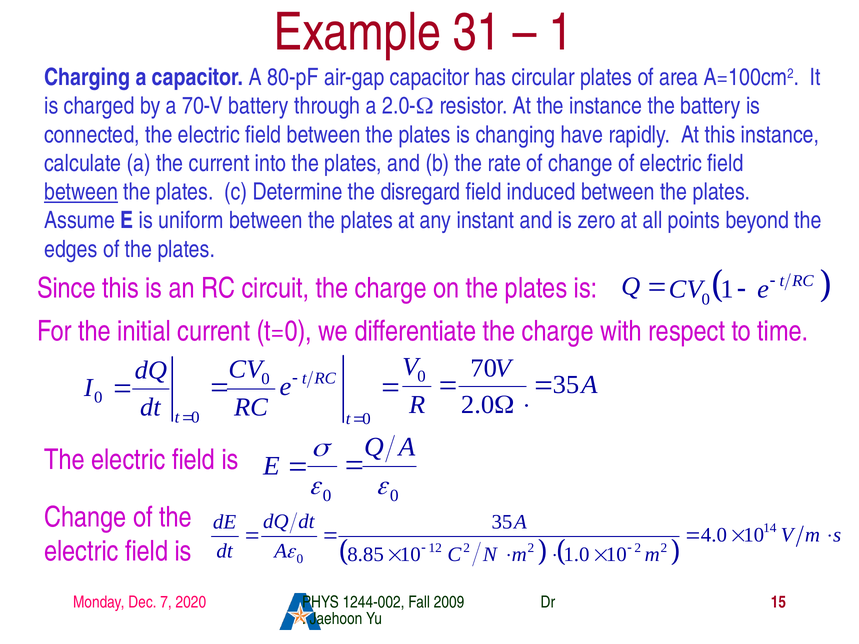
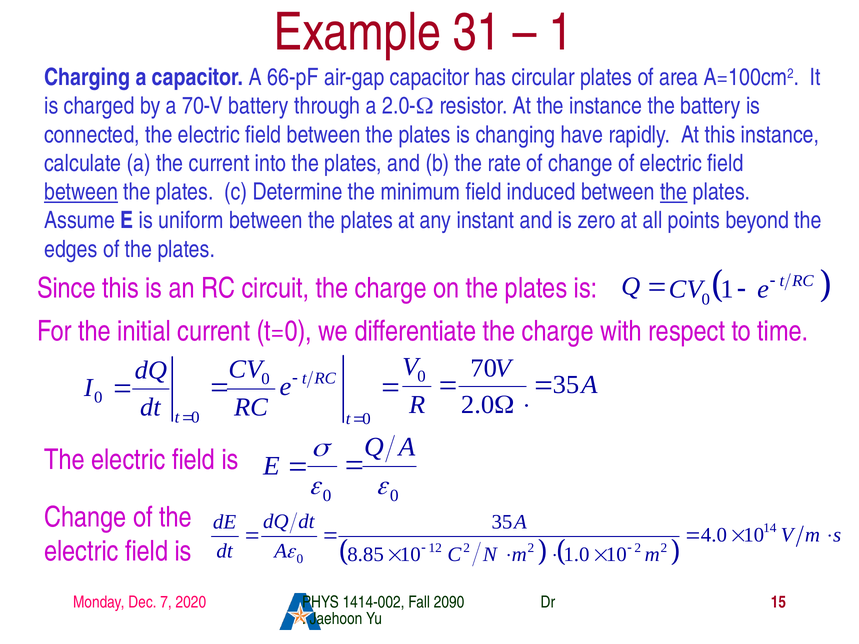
80-pF: 80-pF -> 66-pF (293, 77)
disregard: disregard -> minimum (420, 192)
the underline: none -> present (674, 192)
1244-002: 1244-002 -> 1414-002 (374, 602)
2009: 2009 -> 2090 (449, 602)
